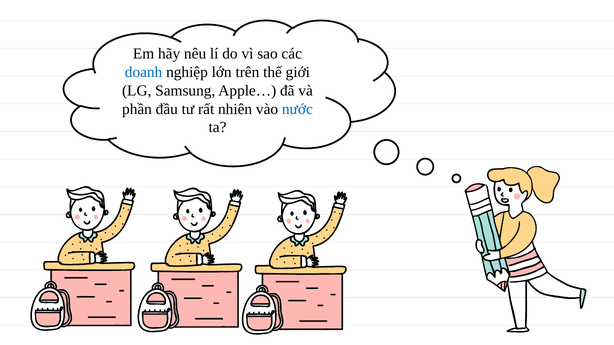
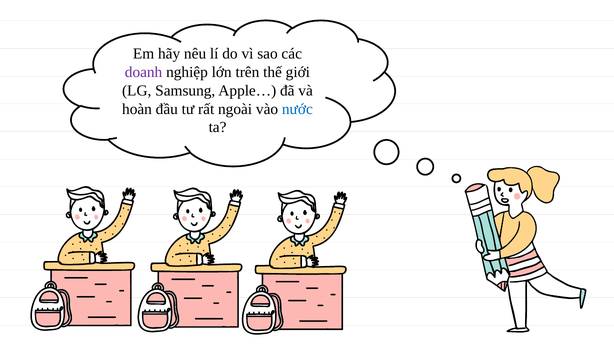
doanh colour: blue -> purple (144, 72)
phần: phần -> hoàn (137, 109)
nhiên: nhiên -> ngoài (235, 109)
